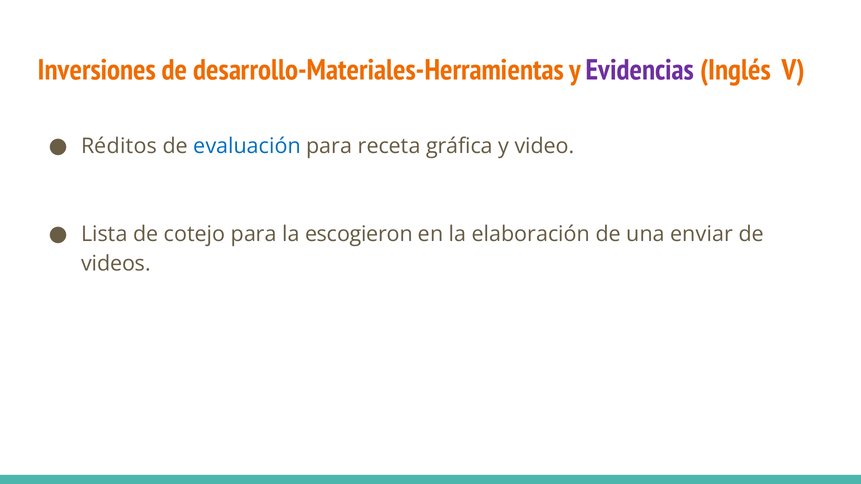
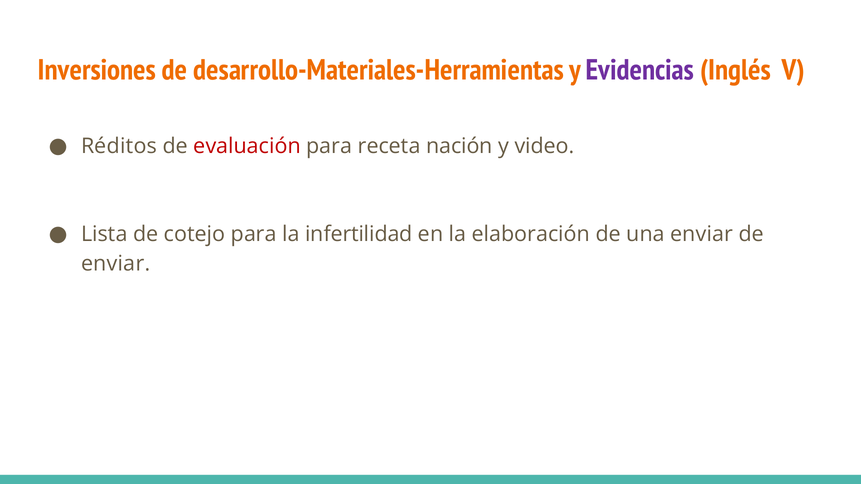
evaluación colour: blue -> red (247, 146)
gráfica: gráfica -> nación (459, 146)
escogieron: escogieron -> infertilidad (359, 234)
videos: videos -> enviar (116, 264)
